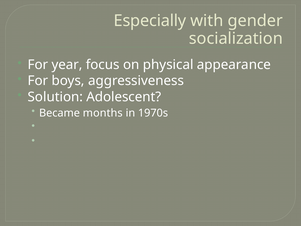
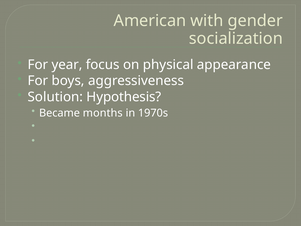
Especially: Especially -> American (150, 21)
Adolescent: Adolescent -> Hypothesis (124, 97)
